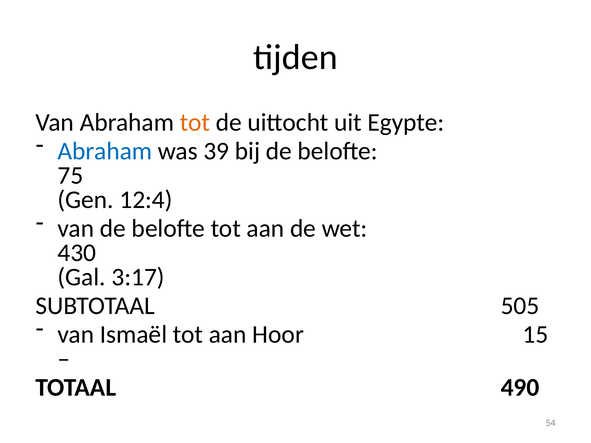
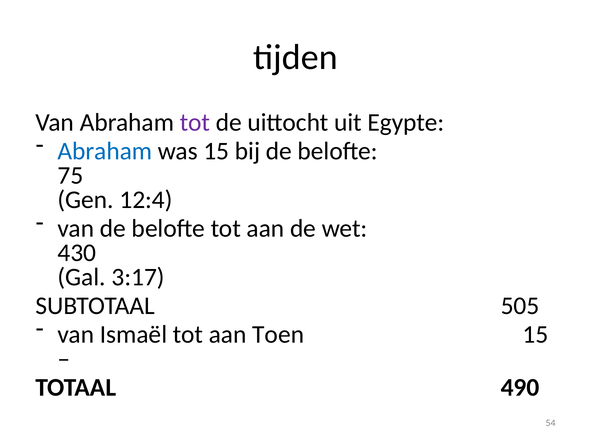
tot colour: orange -> purple (195, 122)
was 39: 39 -> 15 (216, 151)
Hoor: Hoor -> Toen (278, 335)
